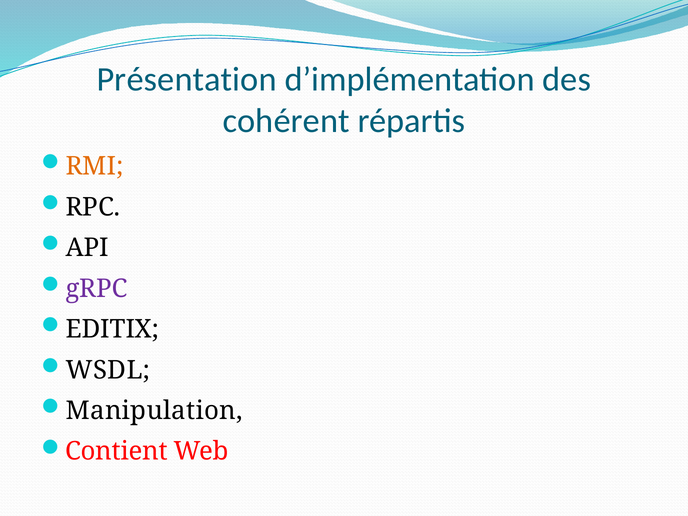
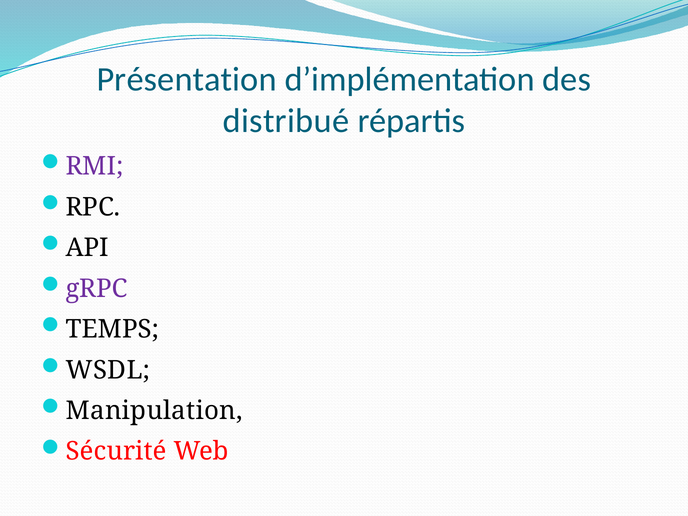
cohérent: cohérent -> distribué (286, 121)
RMI colour: orange -> purple (95, 166)
EDITIX: EDITIX -> TEMPS (112, 329)
Contient: Contient -> Sécurité (116, 451)
